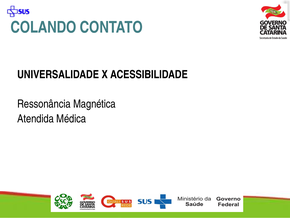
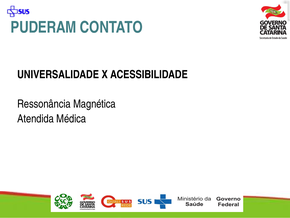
COLANDO: COLANDO -> PUDERAM (43, 27)
